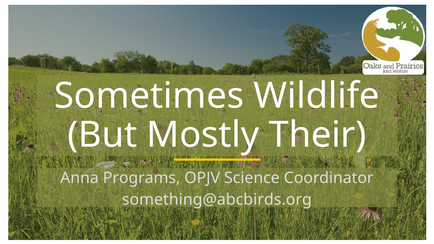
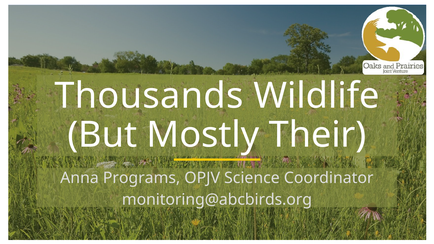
Sometimes: Sometimes -> Thousands (149, 96)
something@abcbirds.org: something@abcbirds.org -> monitoring@abcbirds.org (217, 200)
